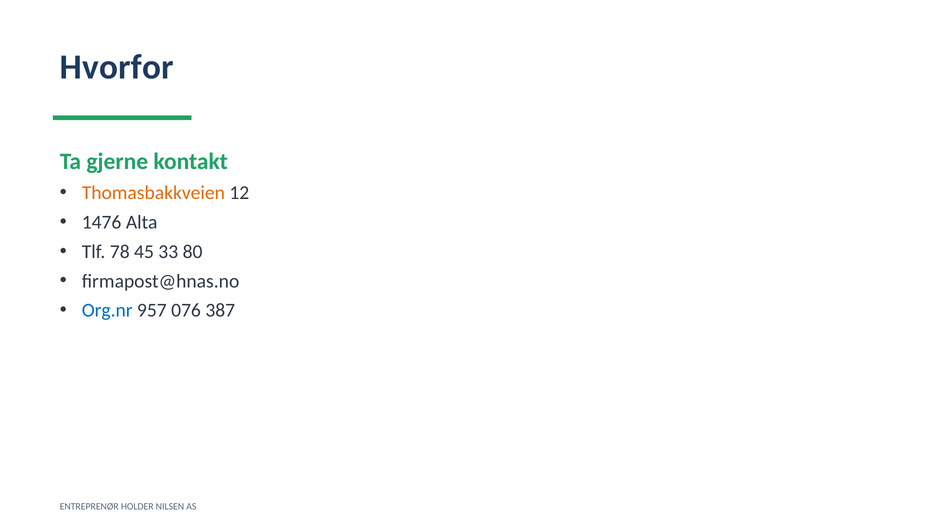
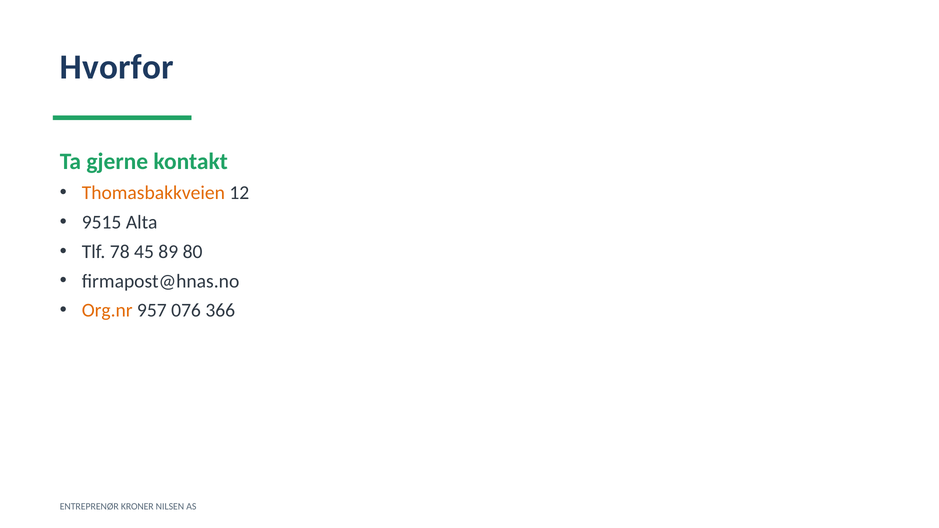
1476: 1476 -> 9515 (102, 222)
33: 33 -> 89 (168, 252)
Org.nr colour: blue -> orange (107, 311)
387: 387 -> 366 (220, 311)
HOLDER: HOLDER -> KRONER (137, 507)
